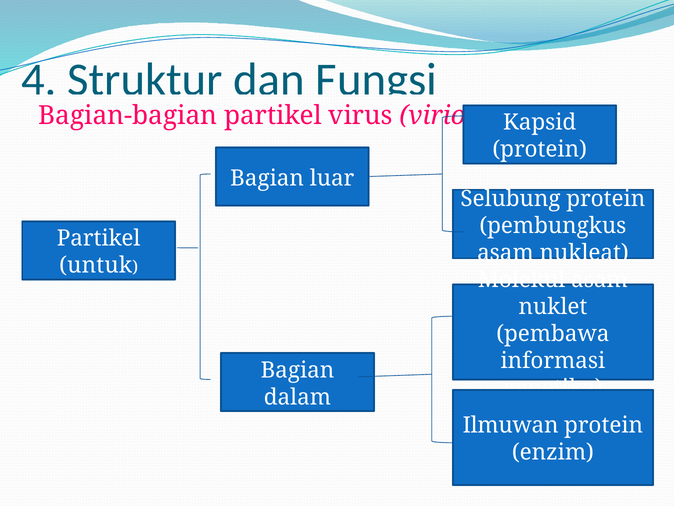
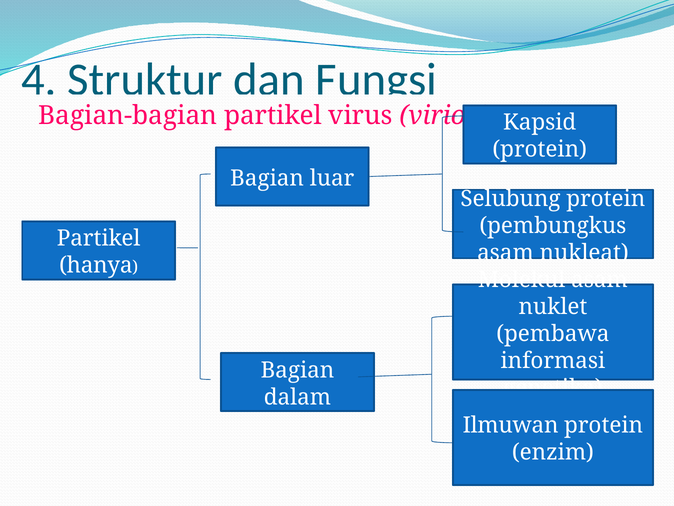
untuk: untuk -> hanya (96, 265)
